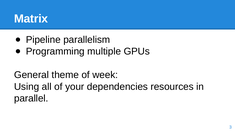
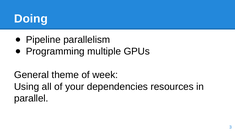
Matrix: Matrix -> Doing (31, 19)
